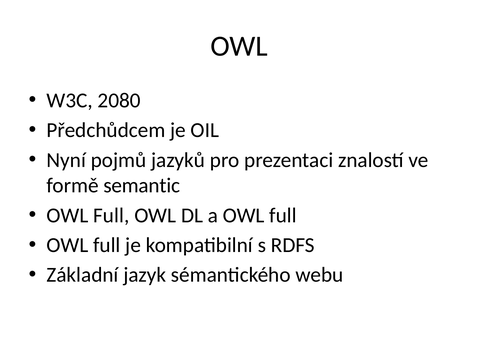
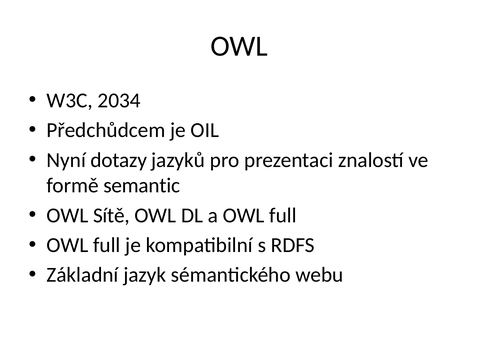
2080: 2080 -> 2034 (119, 100)
pojmů: pojmů -> dotazy (119, 160)
Full: Full -> Sítě (111, 215)
